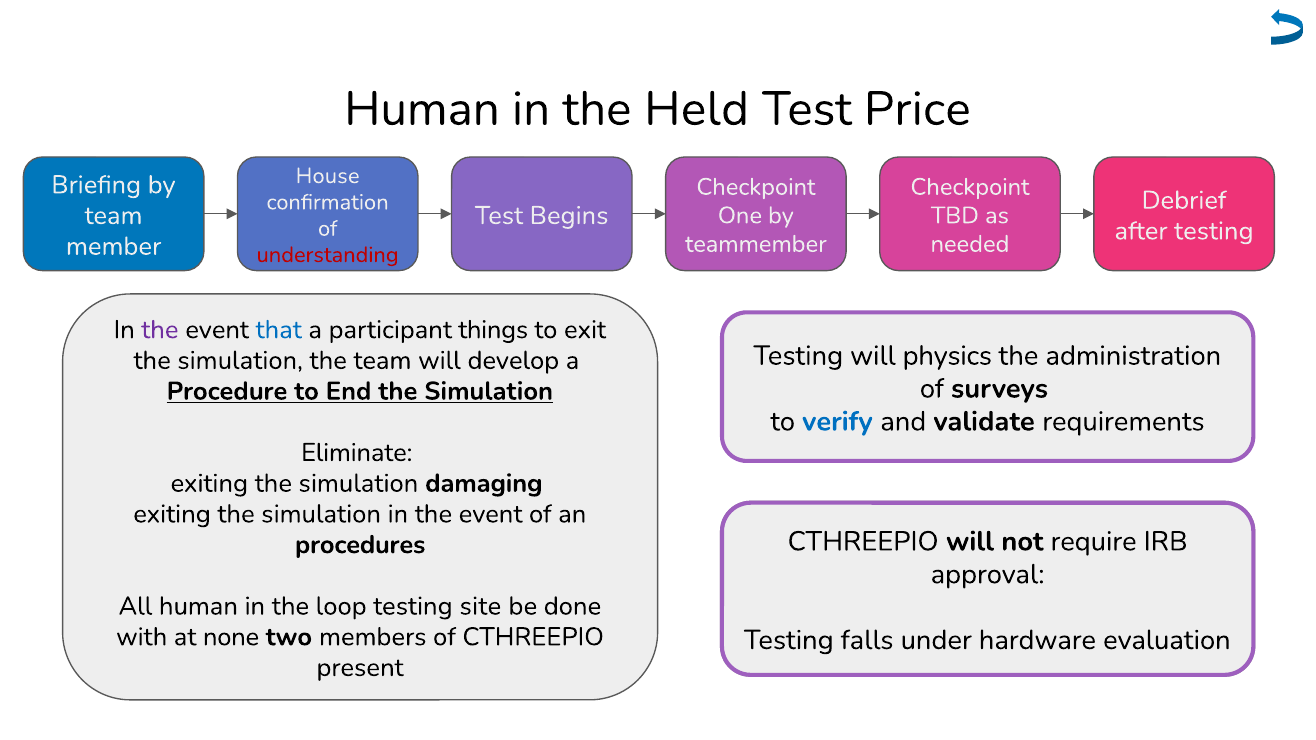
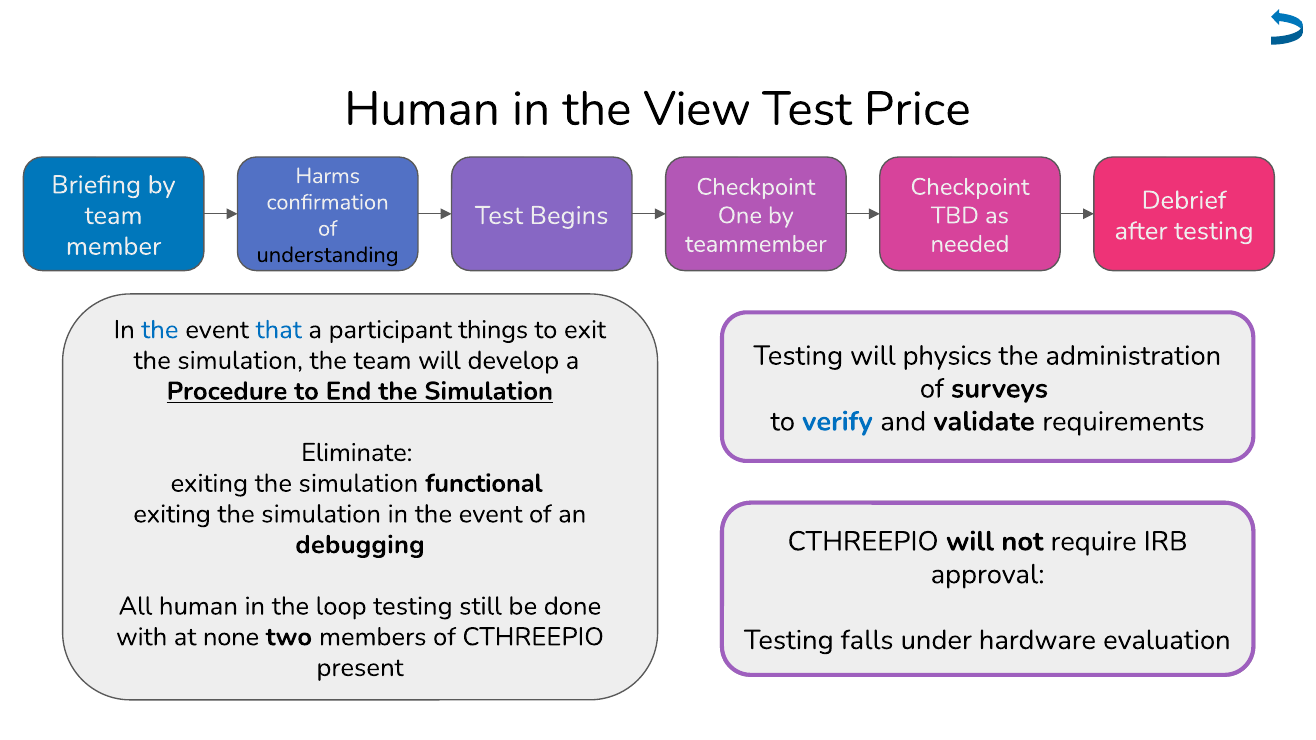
Held: Held -> View (697, 109)
House: House -> Harms (328, 176)
understanding colour: red -> black (328, 255)
the colour: purple -> blue (160, 330)
damaging: damaging -> functional (484, 483)
procedures: procedures -> debugging (360, 545)
site: site -> still (480, 606)
